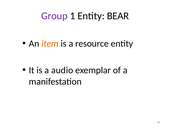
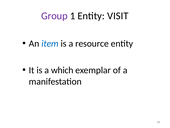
BEAR: BEAR -> VISIT (118, 16)
item colour: orange -> blue (50, 43)
audio: audio -> which (62, 70)
